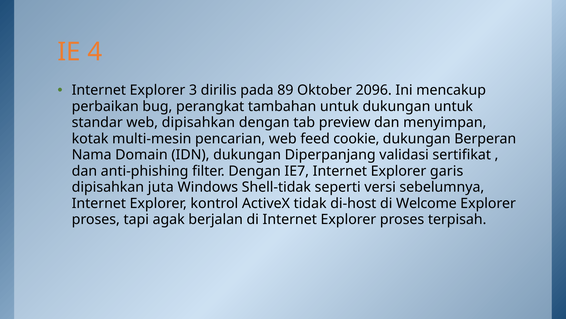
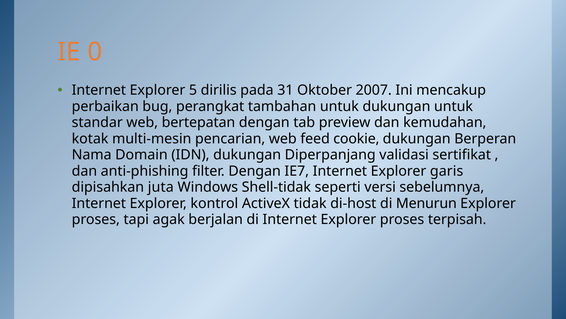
4: 4 -> 0 (95, 52)
3: 3 -> 5 (193, 90)
89: 89 -> 31 (285, 90)
2096: 2096 -> 2007 (374, 90)
web dipisahkan: dipisahkan -> bertepatan (198, 122)
menyimpan: menyimpan -> kemudahan (445, 122)
Welcome: Welcome -> Menurun (426, 203)
